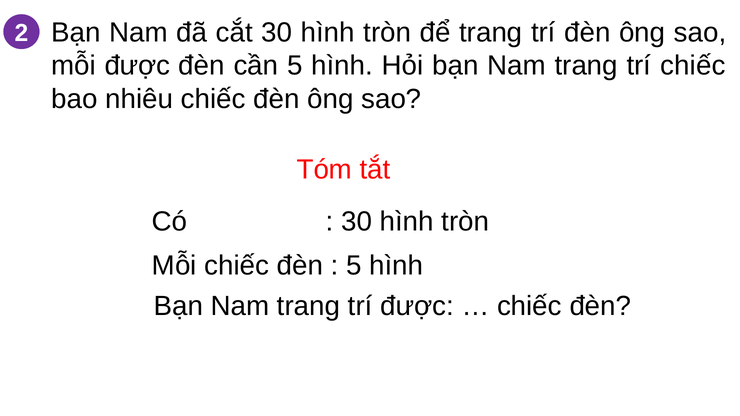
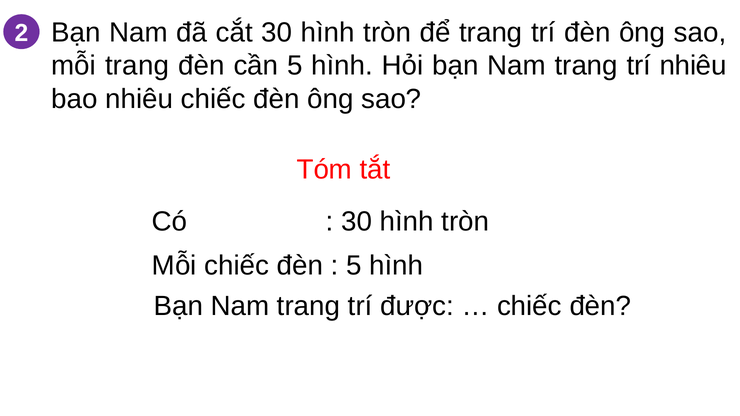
mỗi được: được -> trang (137, 66)
trí chiếc: chiếc -> nhiêu (693, 66)
